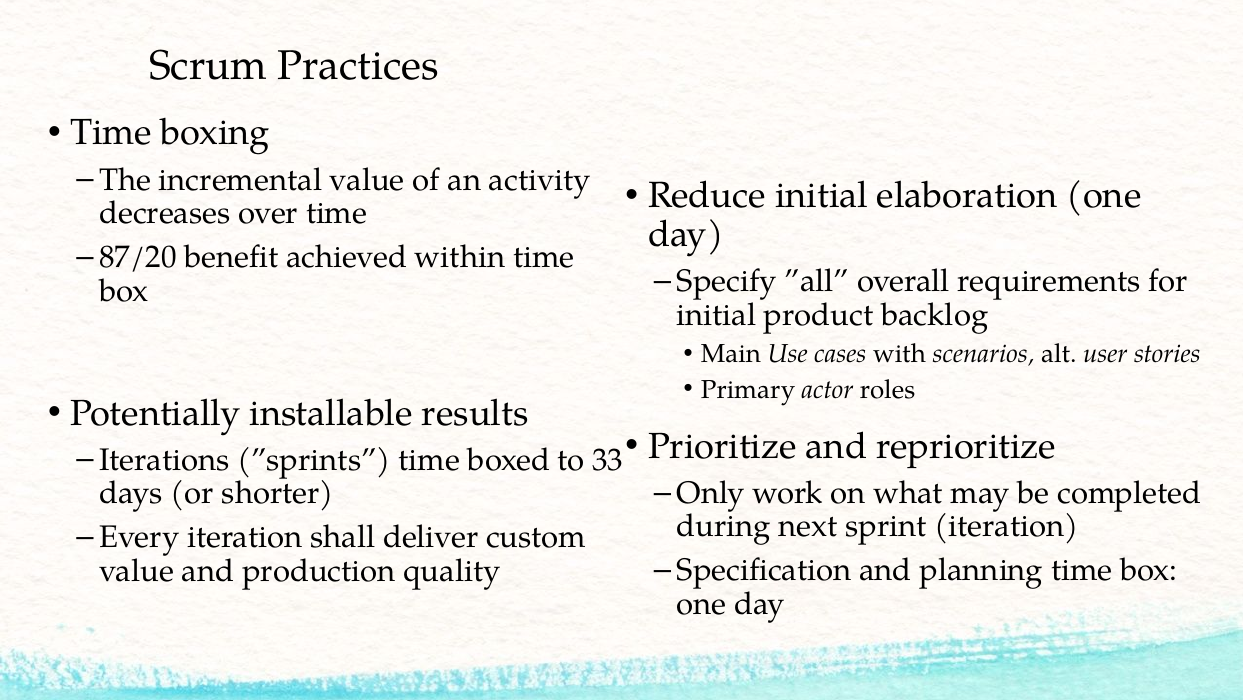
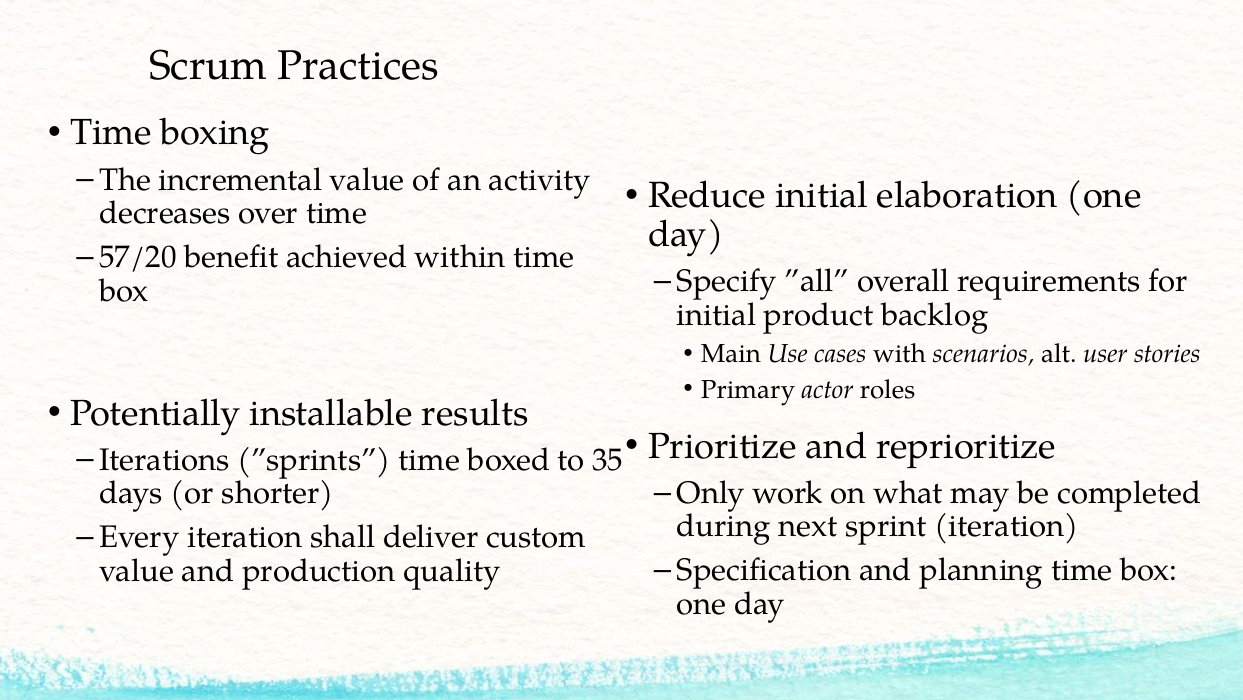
87/20: 87/20 -> 57/20 (138, 257)
33: 33 -> 35 (608, 459)
